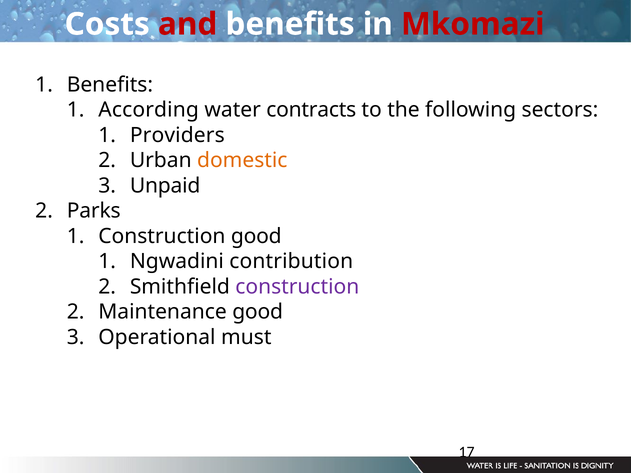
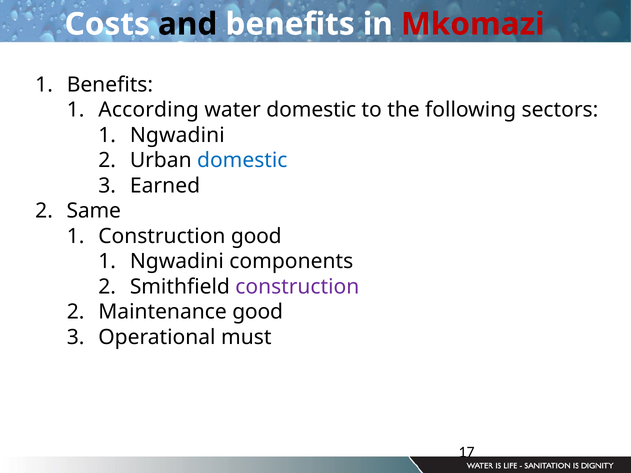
and colour: red -> black (188, 24)
water contracts: contracts -> domestic (311, 110)
Providers: Providers -> Ngwadini (177, 135)
domestic colour: orange -> blue (242, 161)
Unpaid: Unpaid -> Earned (165, 186)
Parks: Parks -> Same (94, 211)
contribution: contribution -> components (291, 262)
